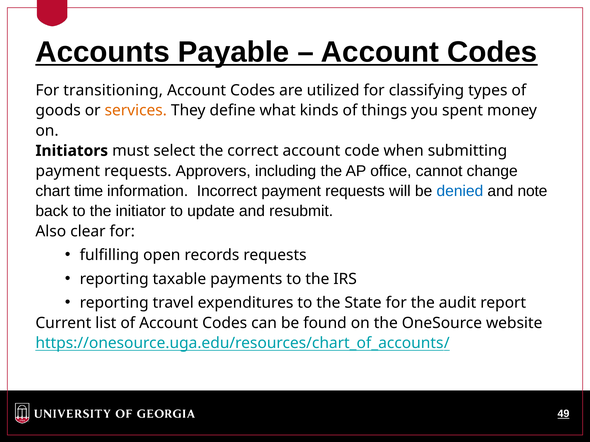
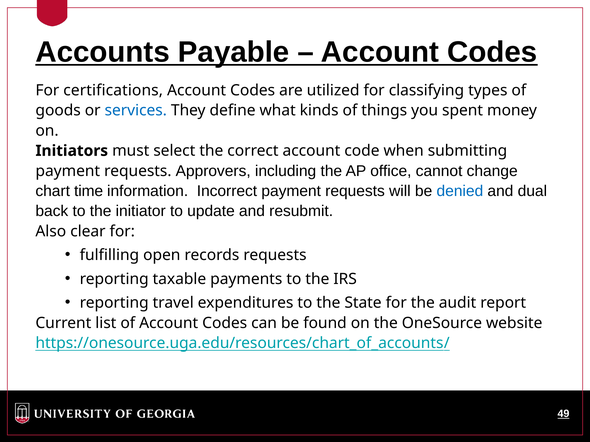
transitioning: transitioning -> certifications (113, 90)
services colour: orange -> blue (136, 111)
note: note -> dual (532, 191)
